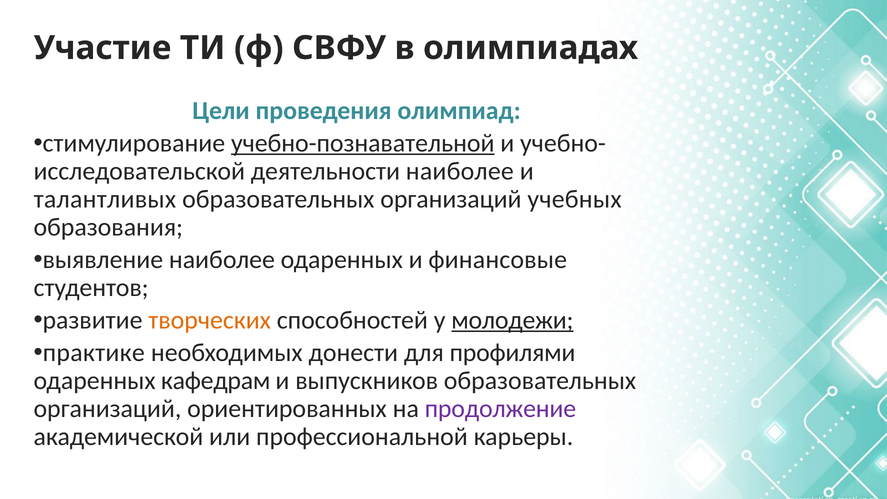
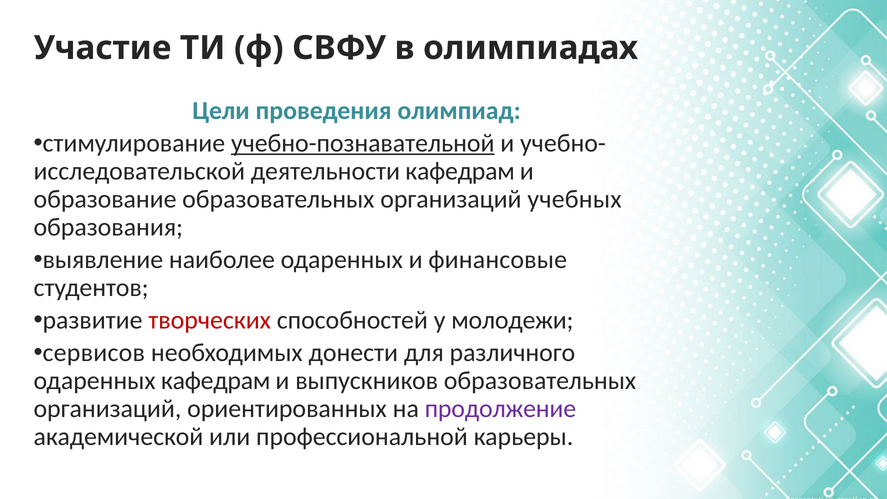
деятельности наиболее: наиболее -> кафедрам (460, 171)
талантливых: талантливых -> образование (105, 199)
творческих colour: orange -> red (210, 320)
молодежи underline: present -> none (512, 320)
практике: практике -> сервисов (94, 353)
профилями: профилями -> различного (512, 353)
